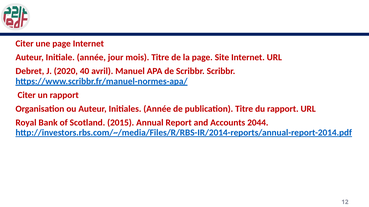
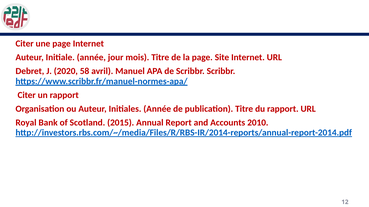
40: 40 -> 58 (85, 71)
2044: 2044 -> 2010 (258, 123)
